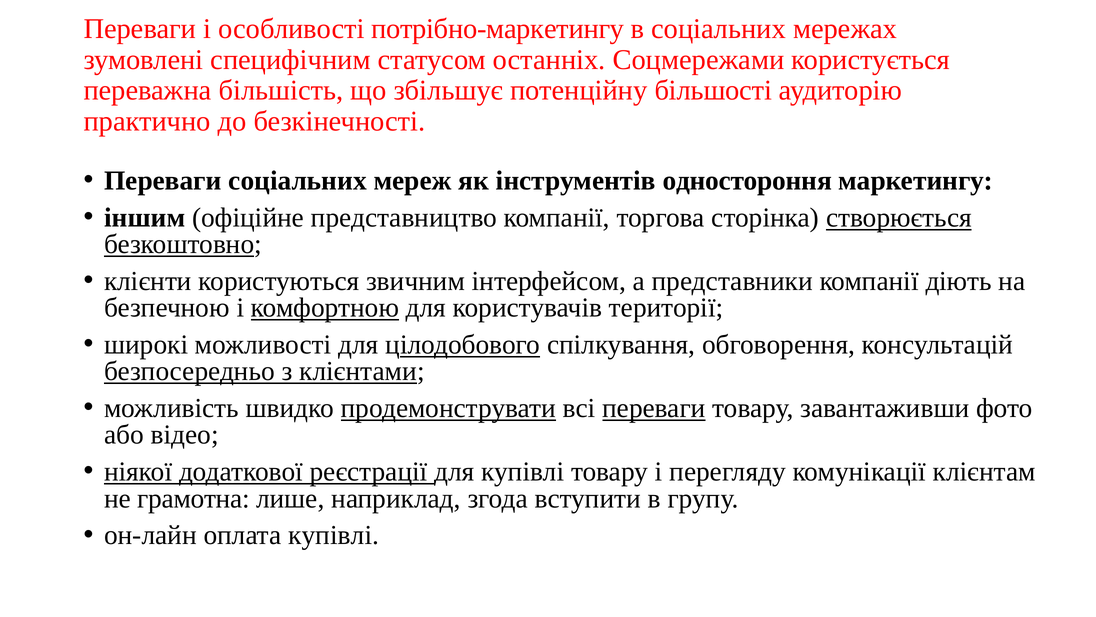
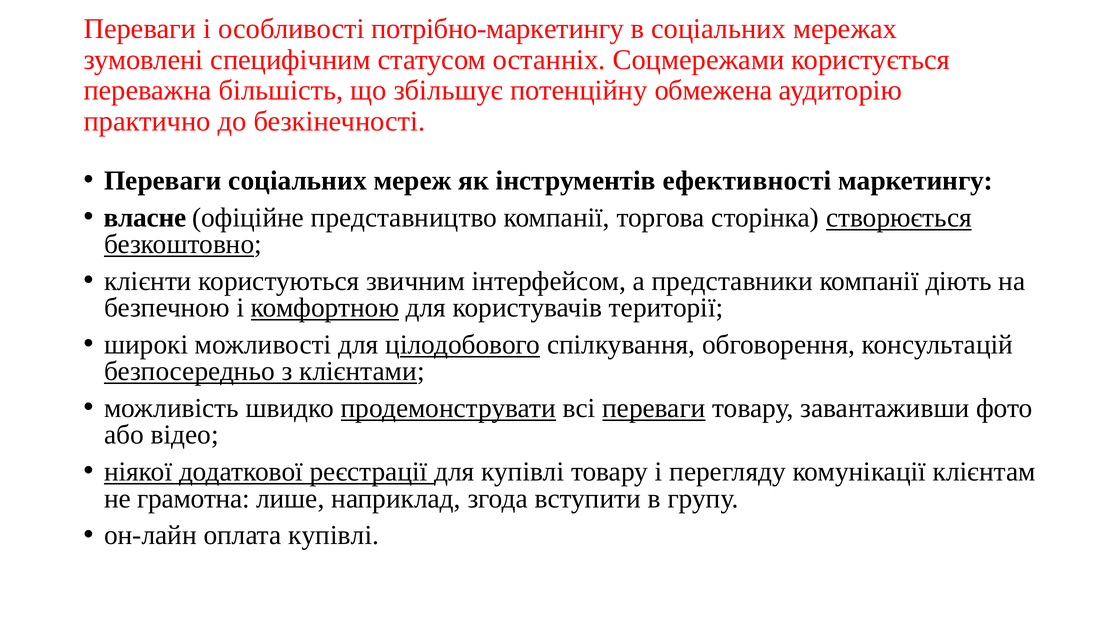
більшості: більшості -> обмежена (713, 90)
одностороння: одностороння -> ефективності (747, 180)
іншим: іншим -> власне (145, 217)
